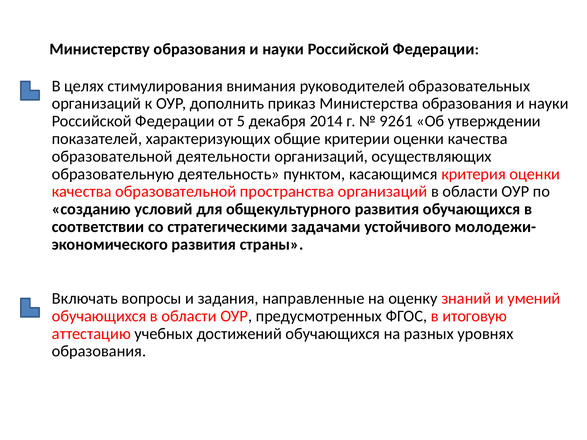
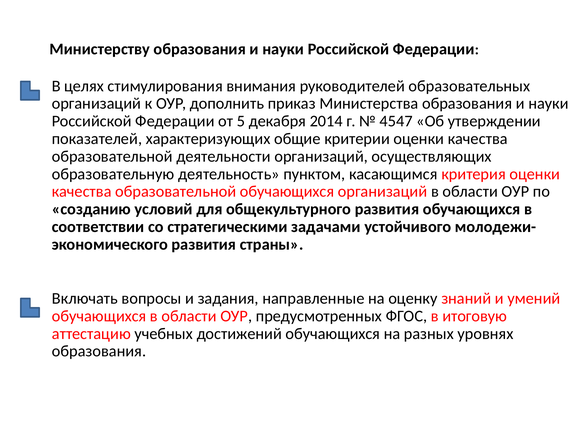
9261: 9261 -> 4547 (396, 121)
образовательной пространства: пространства -> обучающихся (287, 192)
